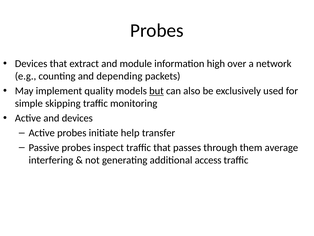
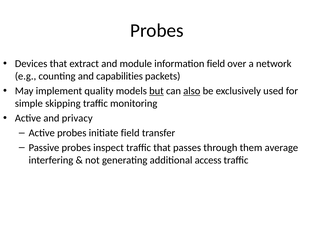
information high: high -> field (216, 64)
depending: depending -> capabilities (120, 76)
also underline: none -> present (192, 91)
and devices: devices -> privacy (77, 118)
initiate help: help -> field (130, 133)
